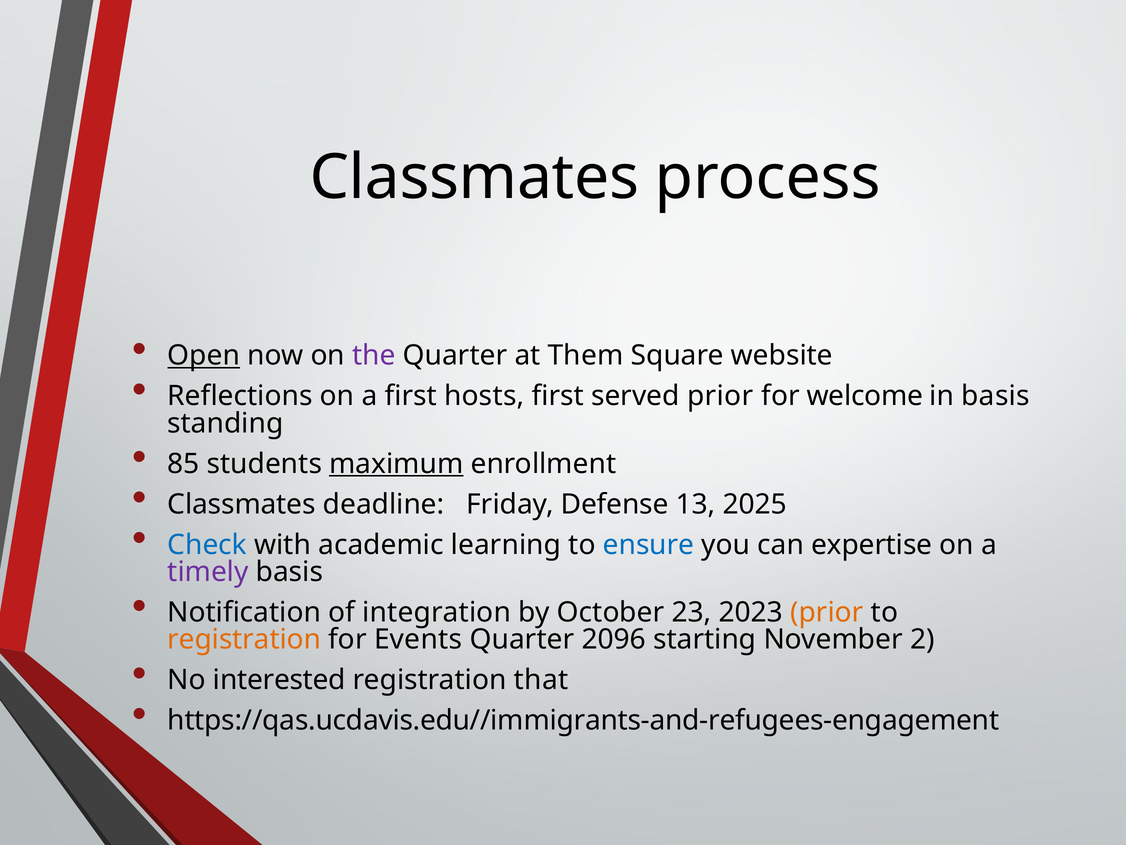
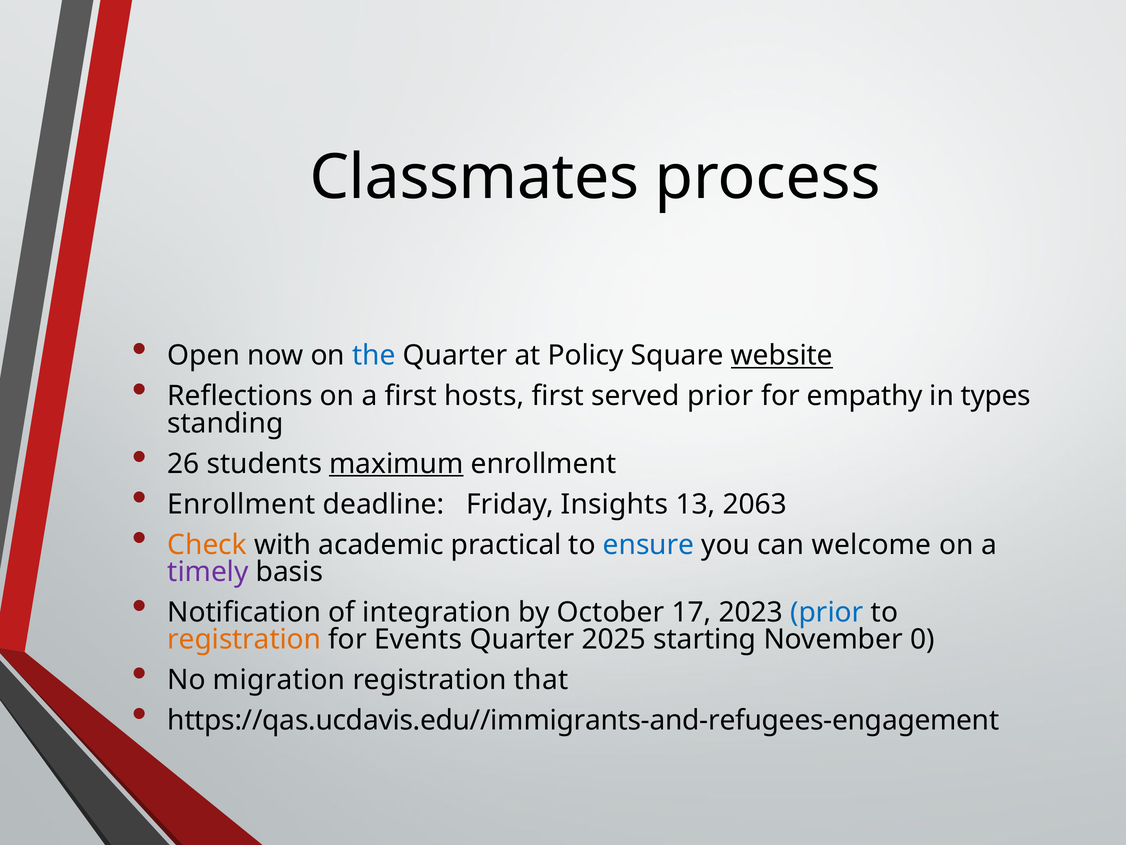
Open underline: present -> none (204, 355)
the colour: purple -> blue (374, 355)
Them: Them -> Policy (586, 355)
website underline: none -> present (782, 355)
welcome: welcome -> empathy (865, 396)
in basis: basis -> types (996, 396)
85: 85 -> 26 (183, 463)
Classmates: Classmates -> Enrollment (241, 504)
Defense: Defense -> Insights (614, 504)
2025: 2025 -> 2063 (755, 504)
Check colour: blue -> orange (207, 545)
learning: learning -> practical (506, 545)
expertise: expertise -> welcome (872, 545)
23: 23 -> 17 (691, 612)
prior colour: orange -> blue (827, 612)
2096: 2096 -> 2025 (614, 639)
2: 2 -> 0 (922, 639)
interested: interested -> migration (279, 680)
